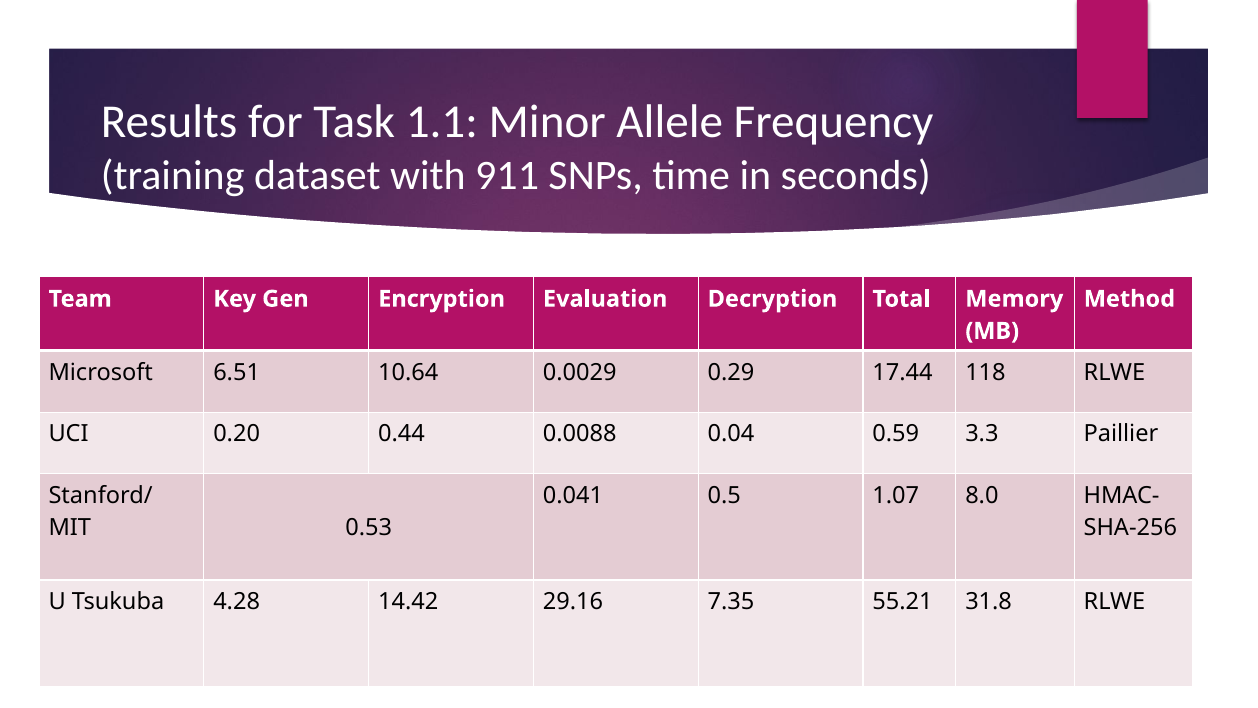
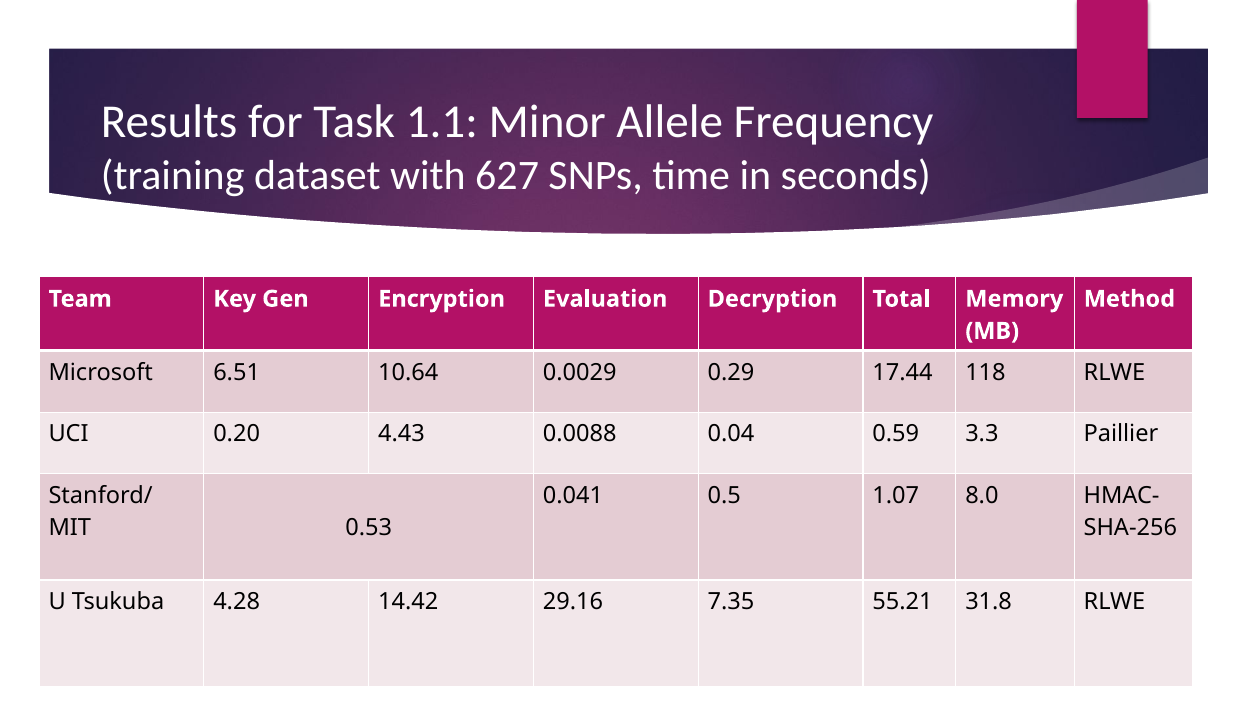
911: 911 -> 627 (507, 175)
0.44: 0.44 -> 4.43 (401, 434)
